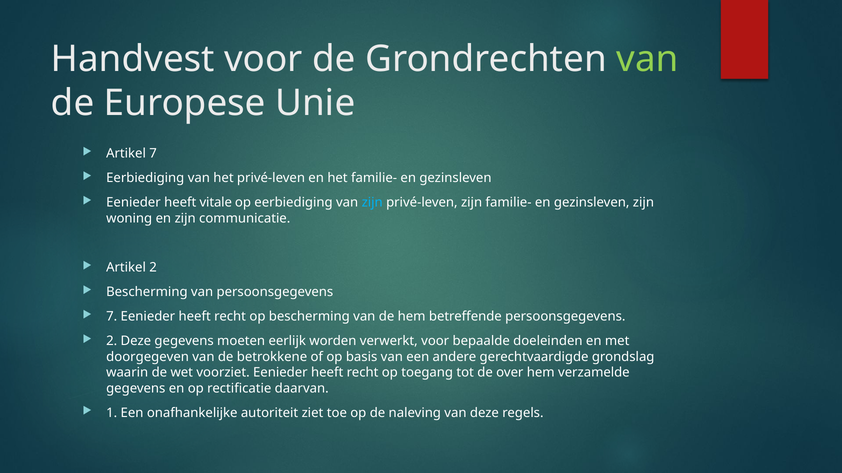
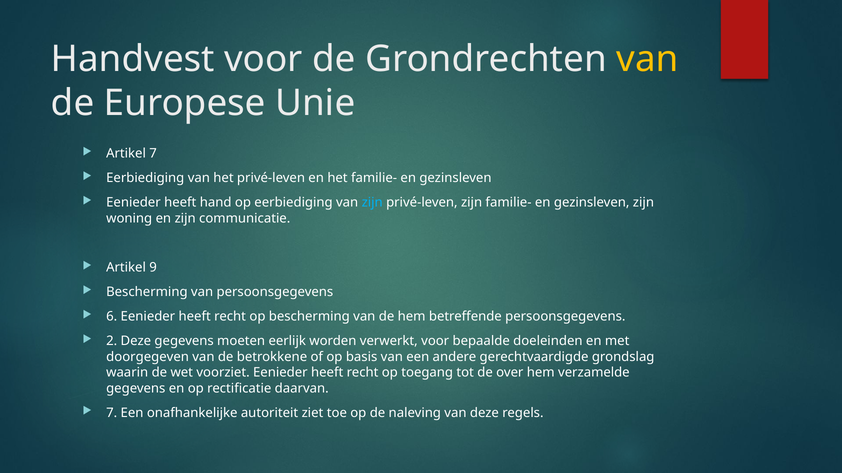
van colour: light green -> yellow (647, 59)
vitale: vitale -> hand (216, 203)
Artikel 2: 2 -> 9 (153, 268)
7: 7 -> 6 (112, 317)
1: 1 -> 7 (112, 413)
